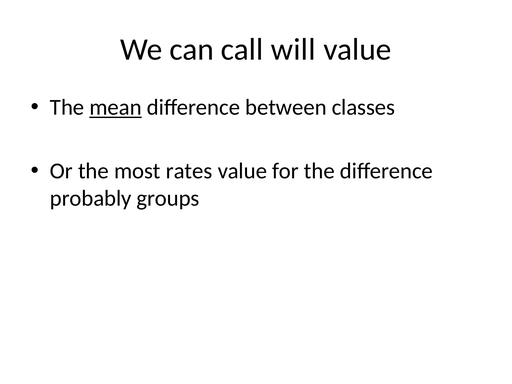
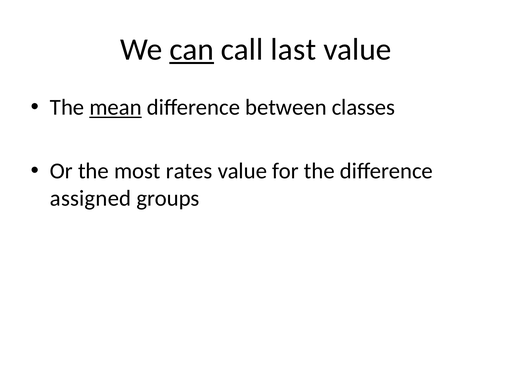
can underline: none -> present (192, 50)
will: will -> last (293, 50)
probably: probably -> assigned (91, 198)
